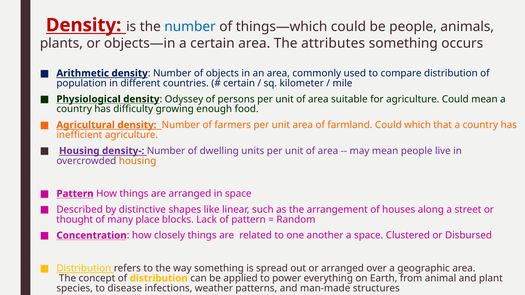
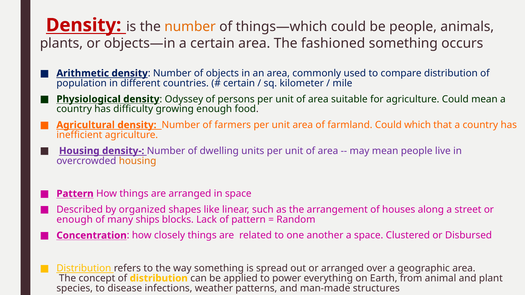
number colour: blue -> orange (190, 27)
attributes: attributes -> fashioned (333, 43)
distinctive: distinctive -> organized (142, 210)
thought: thought -> enough (75, 220)
place: place -> ships (148, 220)
